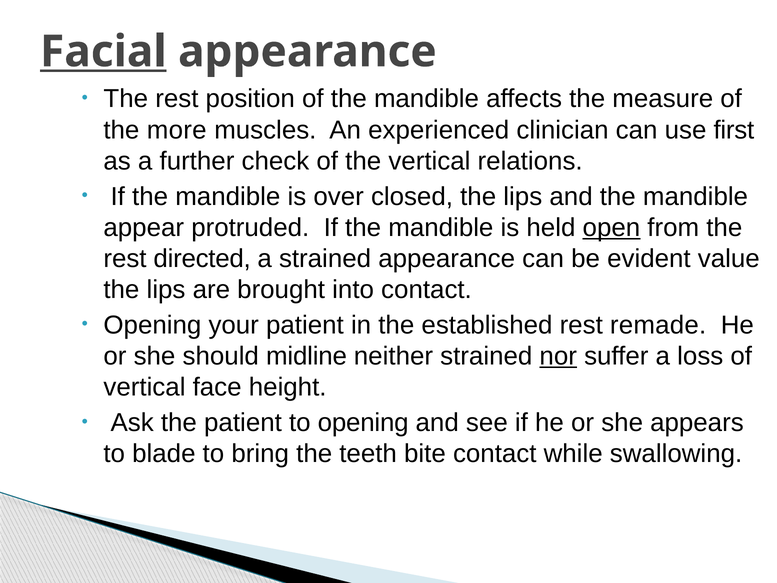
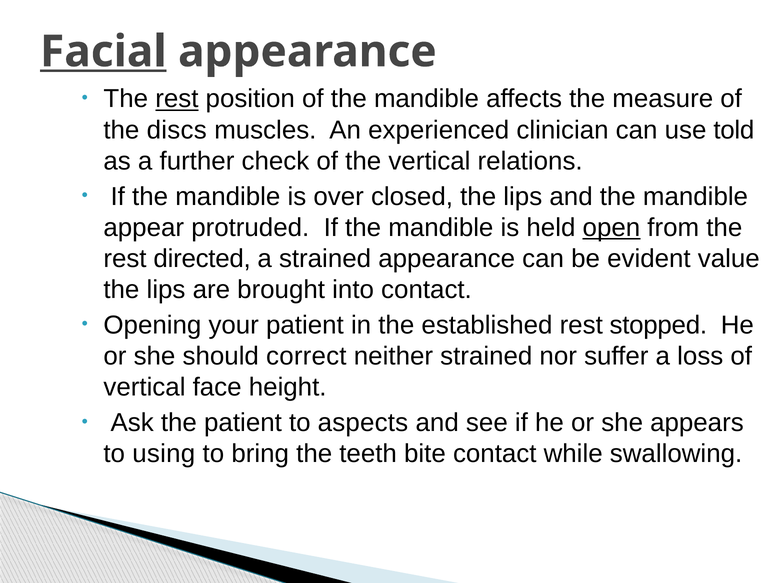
rest underline: none -> present (177, 99)
more: more -> discs (177, 130)
first: first -> told (734, 130)
remade: remade -> stopped (658, 325)
midline: midline -> correct (306, 356)
nor underline: present -> none (558, 356)
to opening: opening -> aspects (363, 423)
blade: blade -> using (164, 454)
